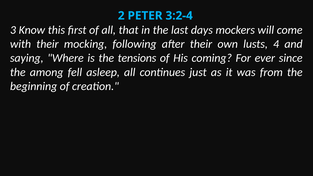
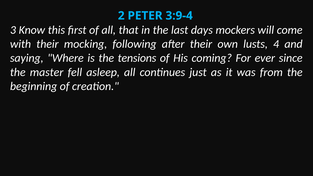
3:2-4: 3:2-4 -> 3:9-4 (179, 16)
among: among -> master (47, 72)
